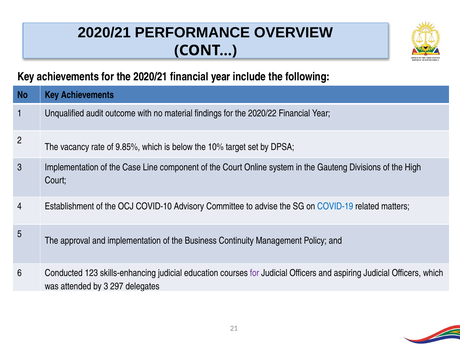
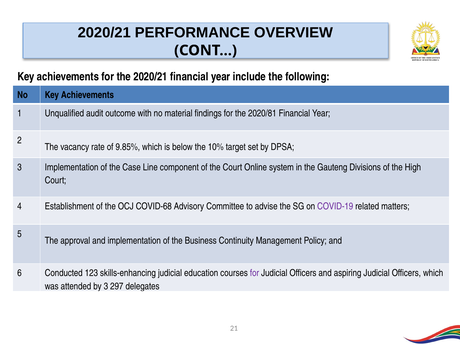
2020/22: 2020/22 -> 2020/81 (262, 113)
COVID-10: COVID-10 -> COVID-68 (154, 206)
COVID-19 colour: blue -> purple (335, 206)
